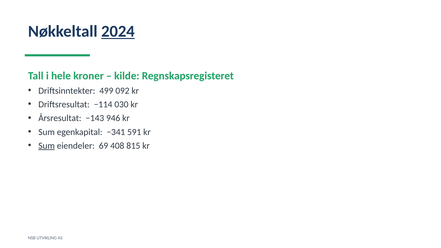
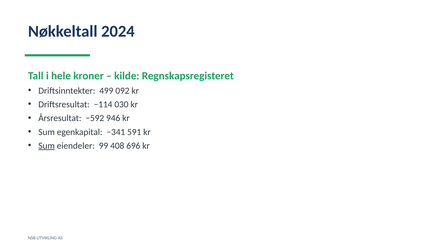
2024 underline: present -> none (118, 31)
−143: −143 -> −592 (95, 118)
69: 69 -> 99 (104, 146)
815: 815 -> 696 (133, 146)
